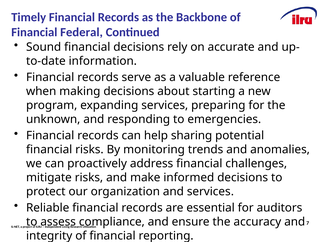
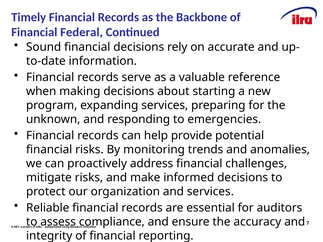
sharing: sharing -> provide (192, 136)
